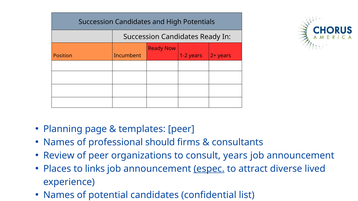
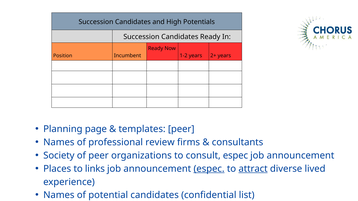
should: should -> review (160, 143)
Review: Review -> Society (59, 156)
consult years: years -> espec (235, 156)
attract underline: none -> present (253, 169)
